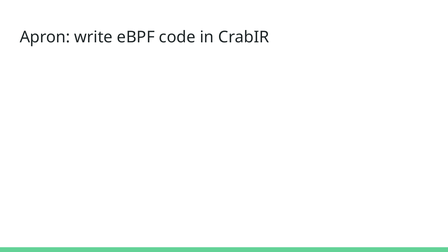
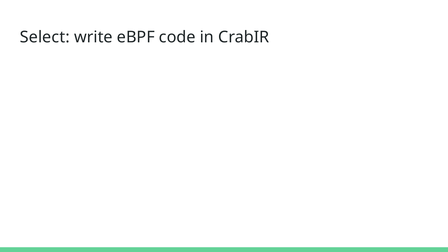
Apron: Apron -> Select (45, 37)
